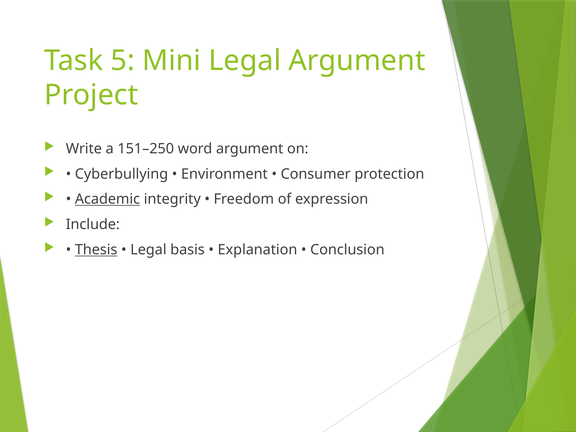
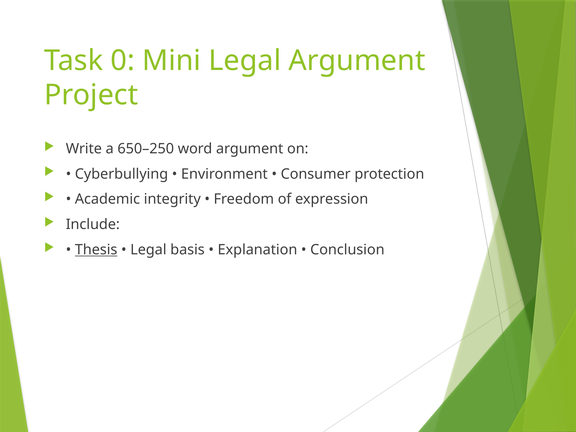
5: 5 -> 0 (123, 61)
151–250: 151–250 -> 650–250 (146, 149)
Academic underline: present -> none (107, 199)
